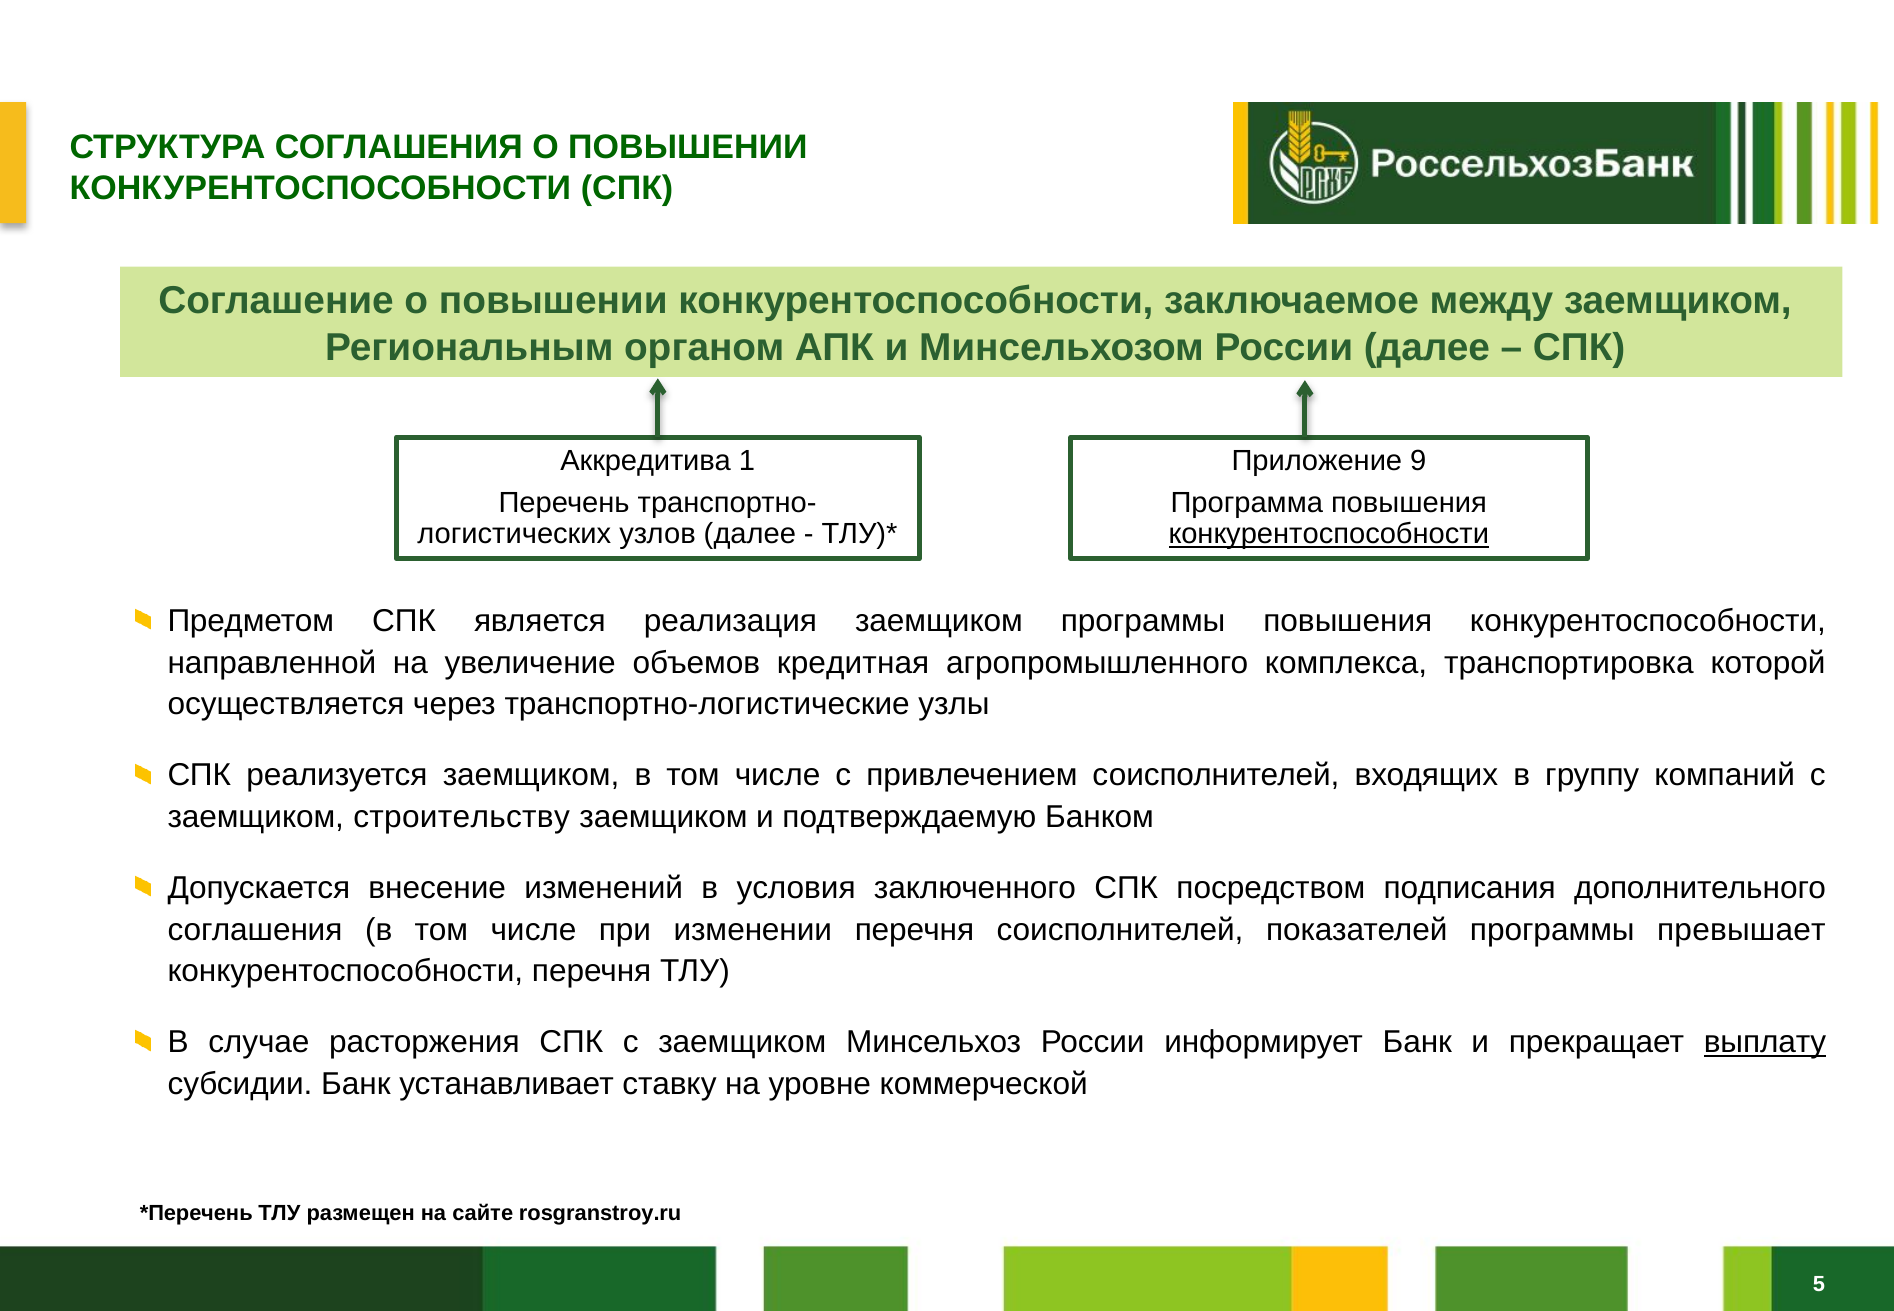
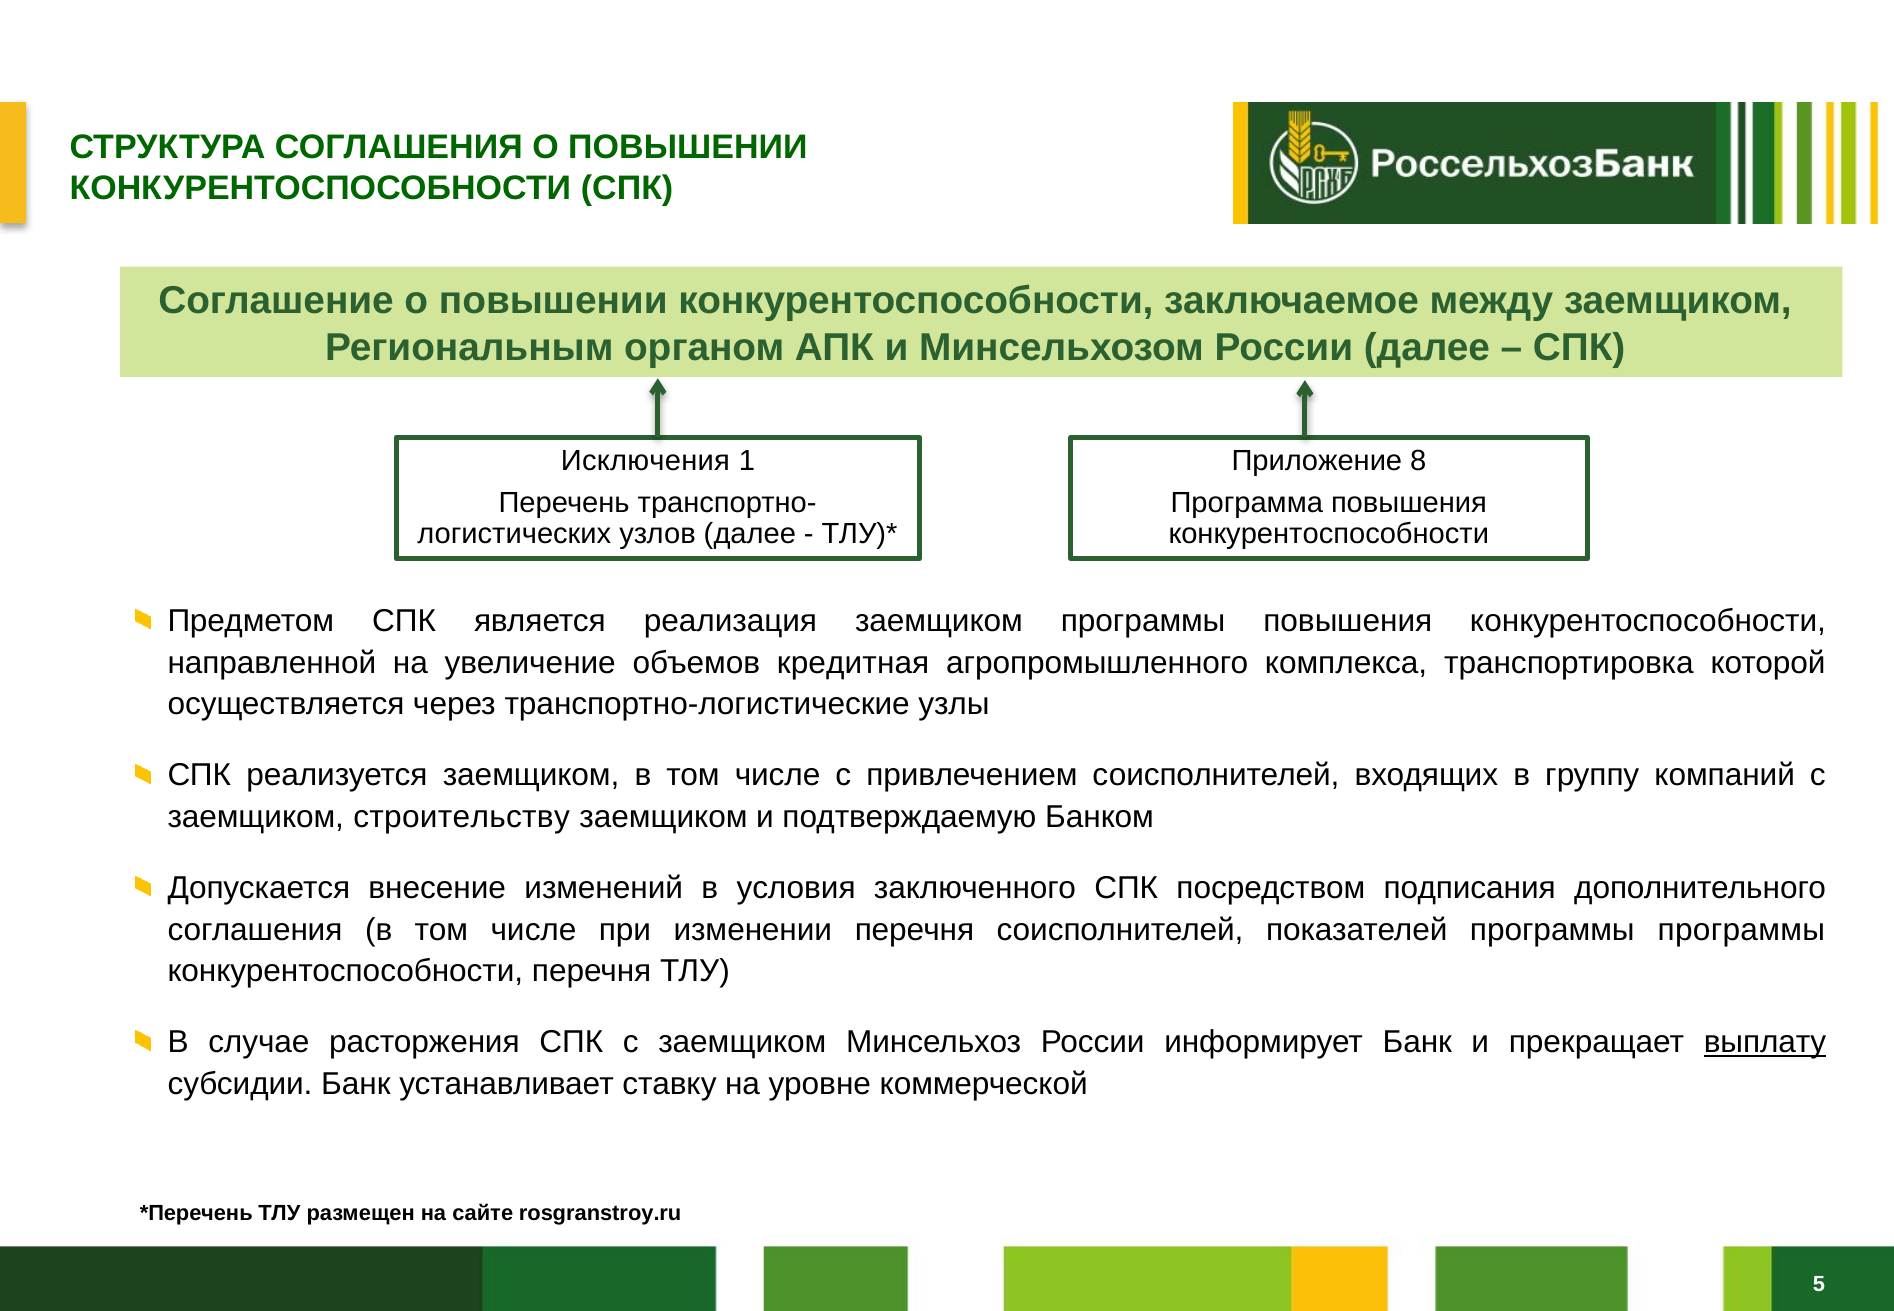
Аккредитива: Аккредитива -> Исключения (645, 461)
9: 9 -> 8 (1418, 461)
конкурентоспособности underline: present -> none (1329, 534)
программы превышает: превышает -> программы (1741, 930)
